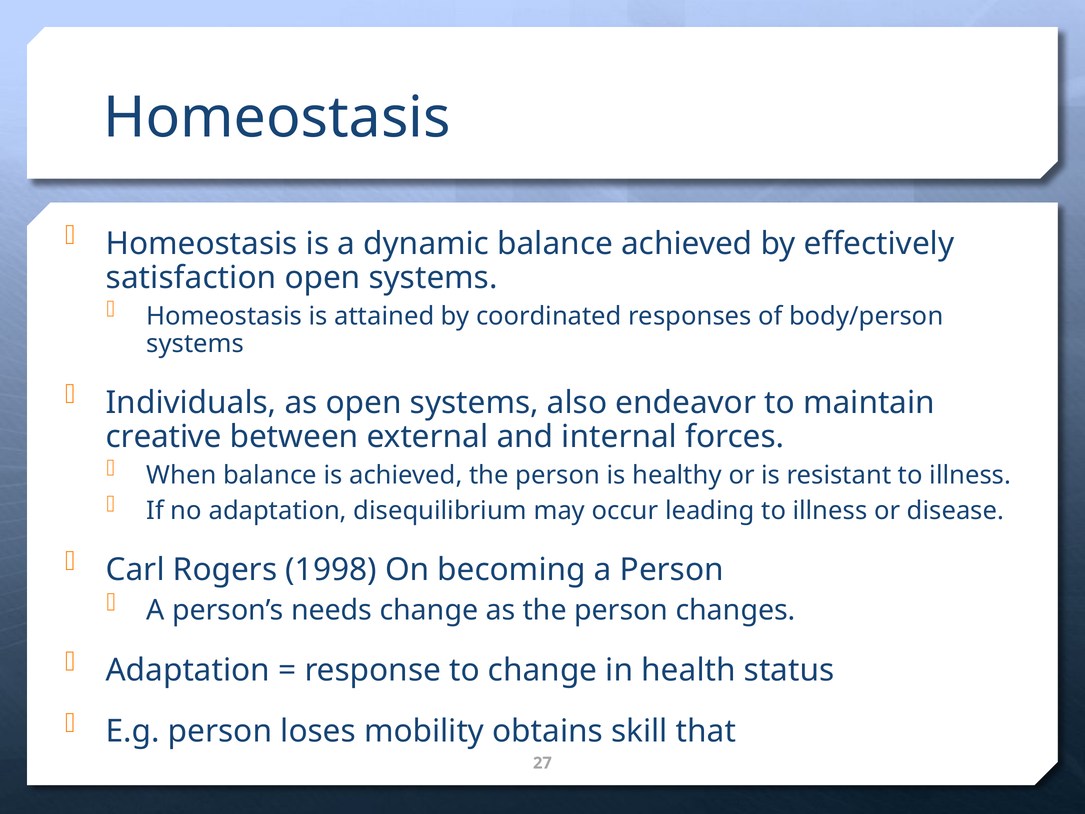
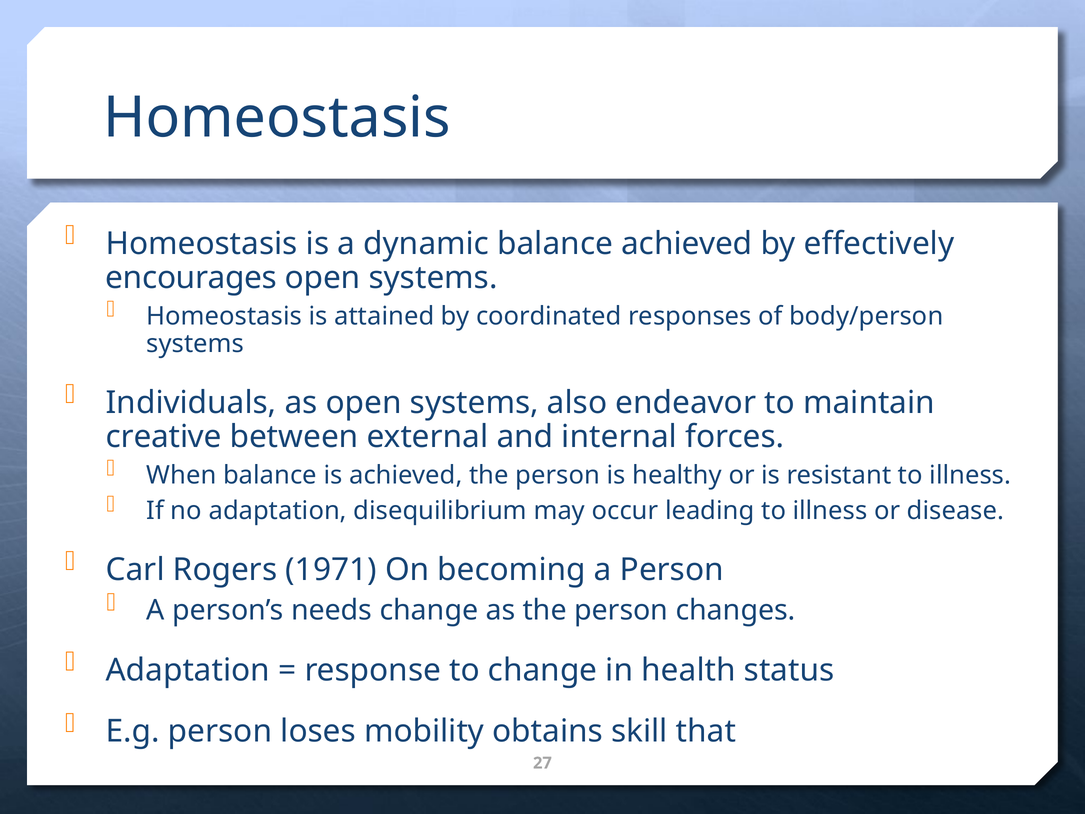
satisfaction: satisfaction -> encourages (191, 278)
1998: 1998 -> 1971 (331, 570)
